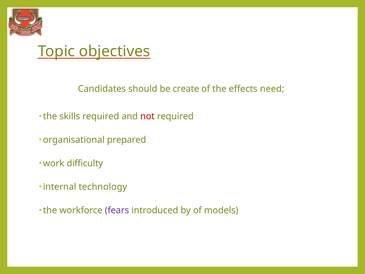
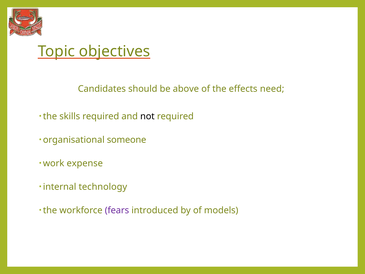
create: create -> above (186, 89)
not colour: red -> black (147, 116)
prepared: prepared -> someone (127, 140)
difficulty: difficulty -> expense (85, 163)
